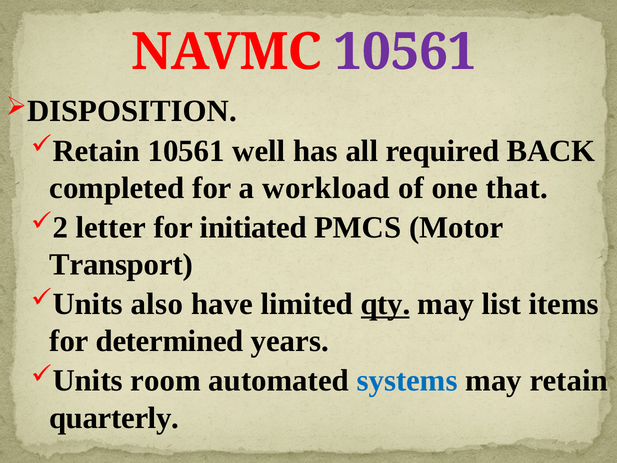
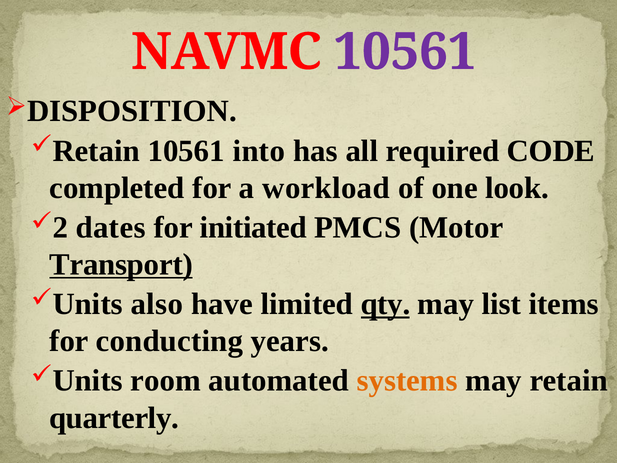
well: well -> into (259, 151)
BACK: BACK -> CODE (551, 151)
that: that -> look (517, 188)
letter: letter -> dates (111, 227)
Transport underline: none -> present (121, 264)
determined: determined -> conducting (169, 341)
systems colour: blue -> orange (407, 381)
